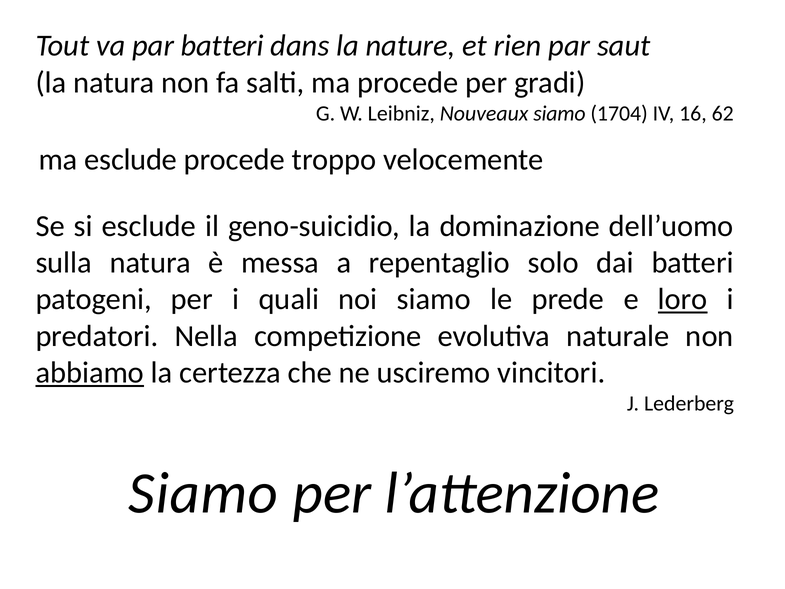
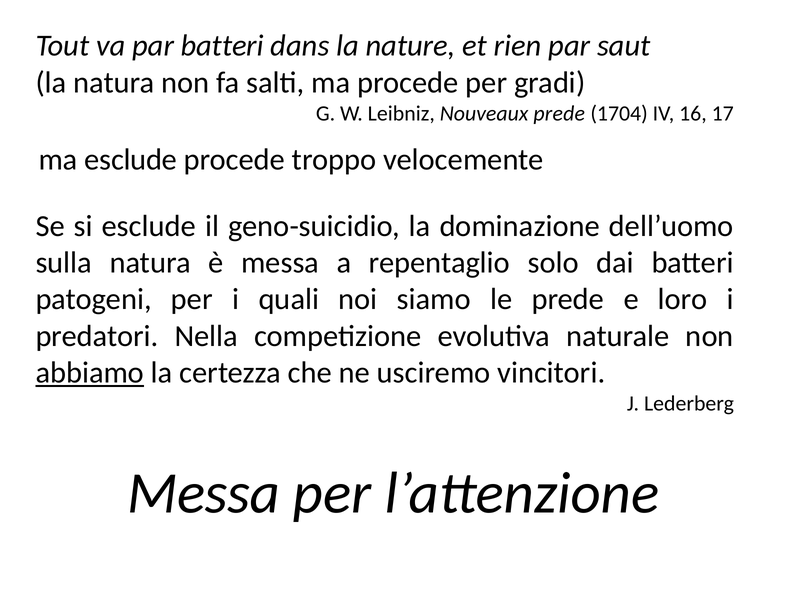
Nouveaux siamo: siamo -> prede (559, 113)
62: 62 -> 17 (723, 113)
loro underline: present -> none (683, 299)
Siamo: Siamo -> Messa (204, 493)
